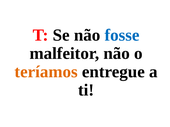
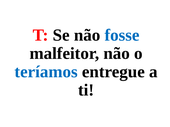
teríamos colour: orange -> blue (46, 72)
